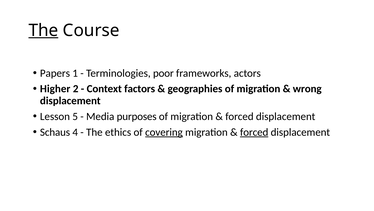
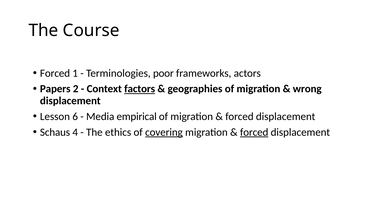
The underline: present -> none (43, 30)
Papers: Papers -> Forced (55, 73)
Higher: Higher -> Papers (55, 89)
factors underline: none -> present (140, 89)
5: 5 -> 6 (75, 116)
purposes: purposes -> empirical (137, 116)
